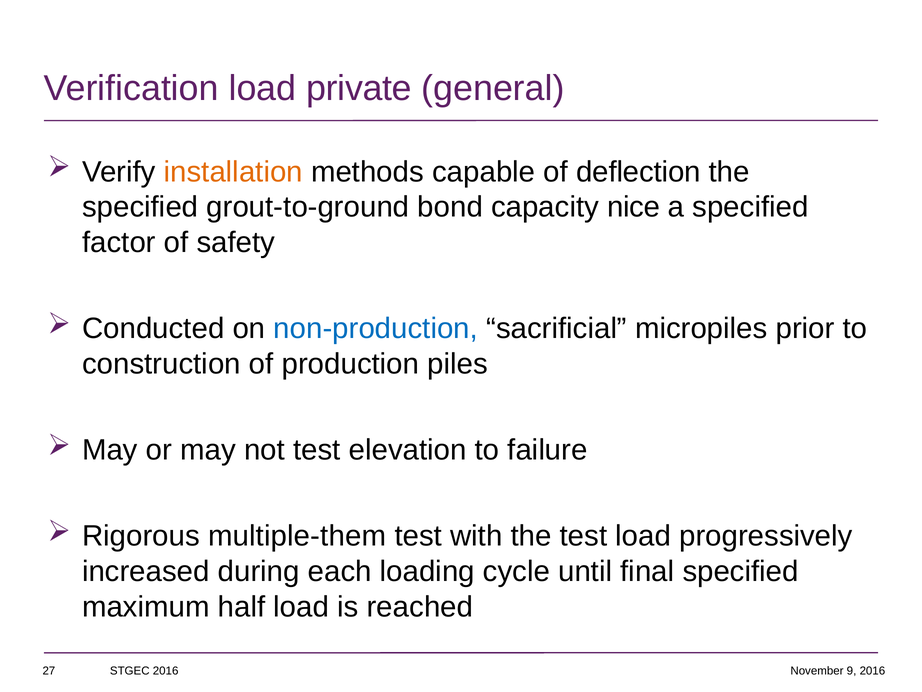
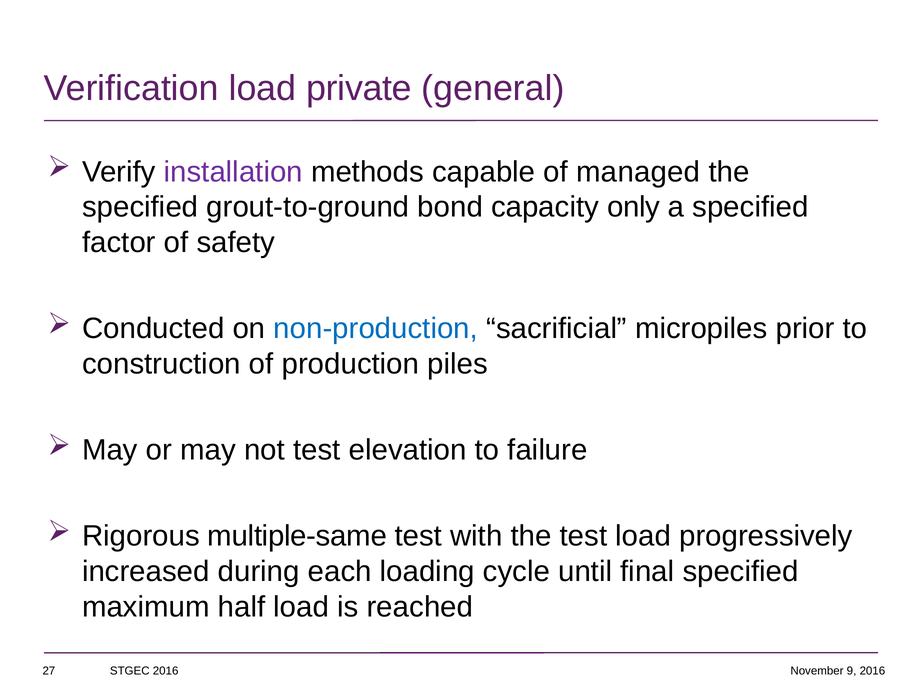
installation colour: orange -> purple (233, 172)
deflection: deflection -> managed (638, 172)
nice: nice -> only (634, 207)
multiple-them: multiple-them -> multiple-same (297, 536)
